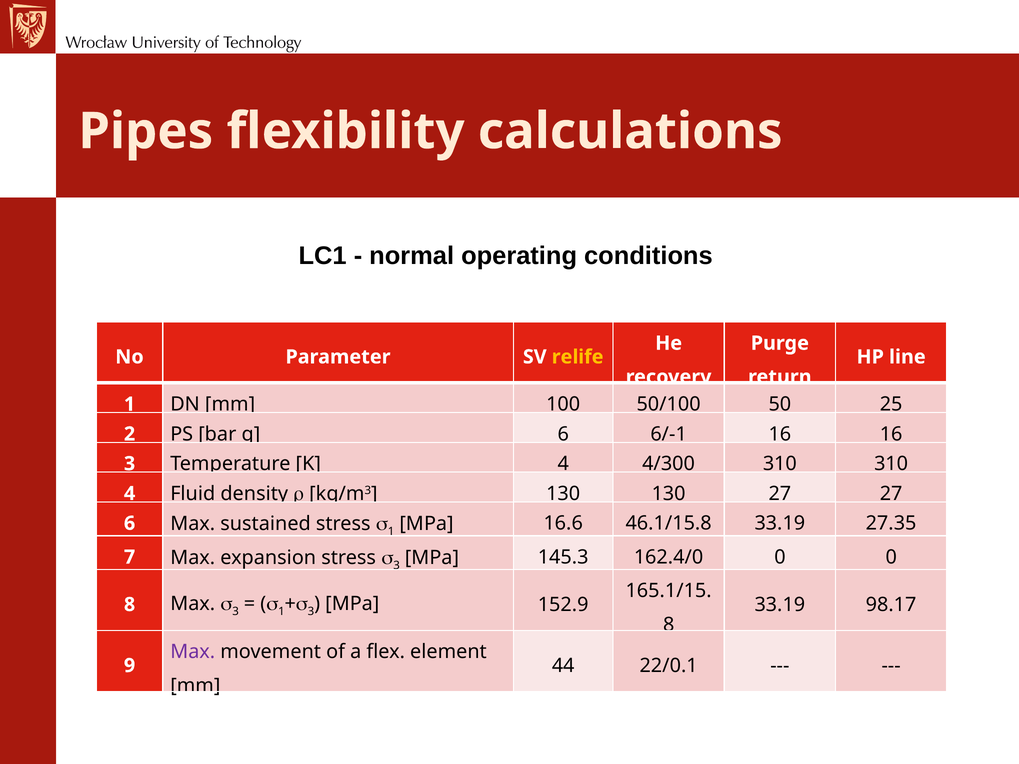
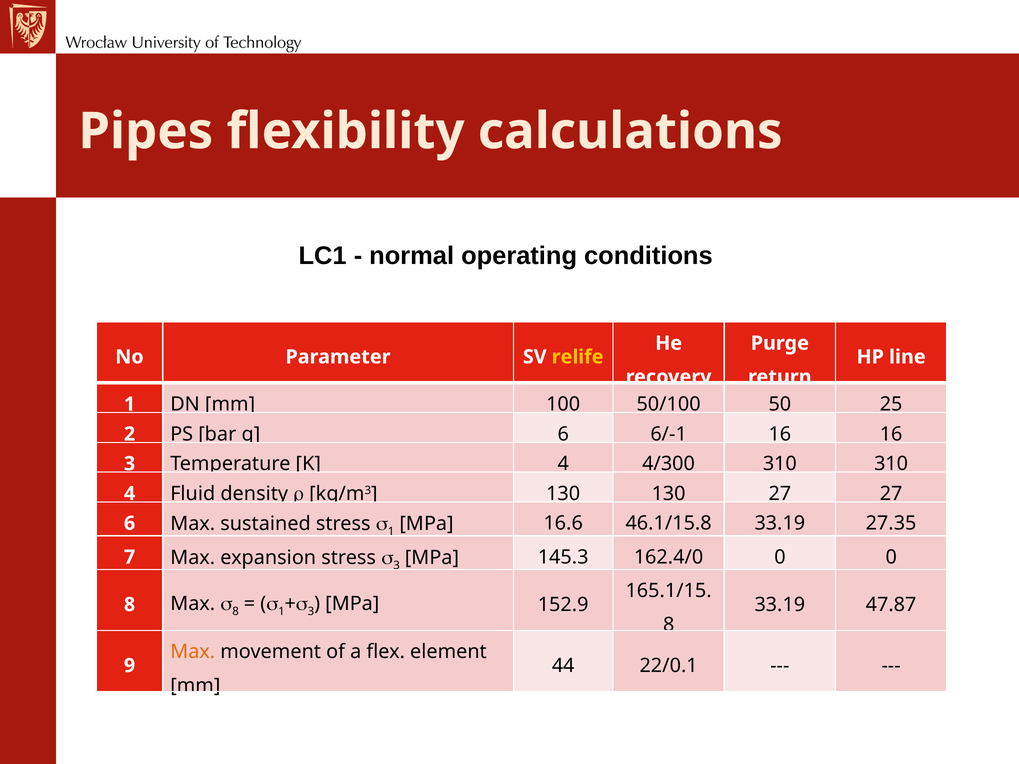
98.17: 98.17 -> 47.87 (891, 605)
3: 3 -> 8 (236, 612)
Max colour: purple -> orange (193, 652)
